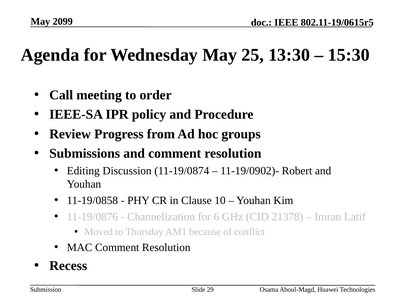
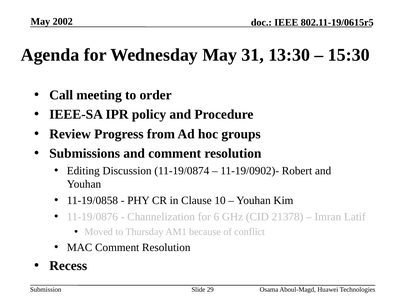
2099: 2099 -> 2002 (63, 21)
25: 25 -> 31 (253, 55)
